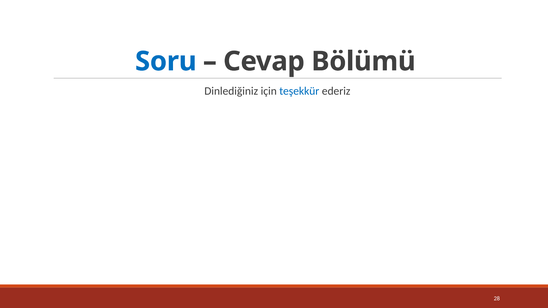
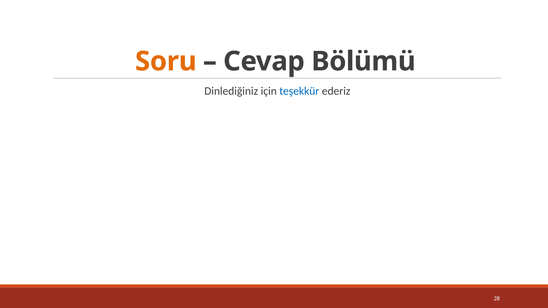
Soru colour: blue -> orange (166, 61)
